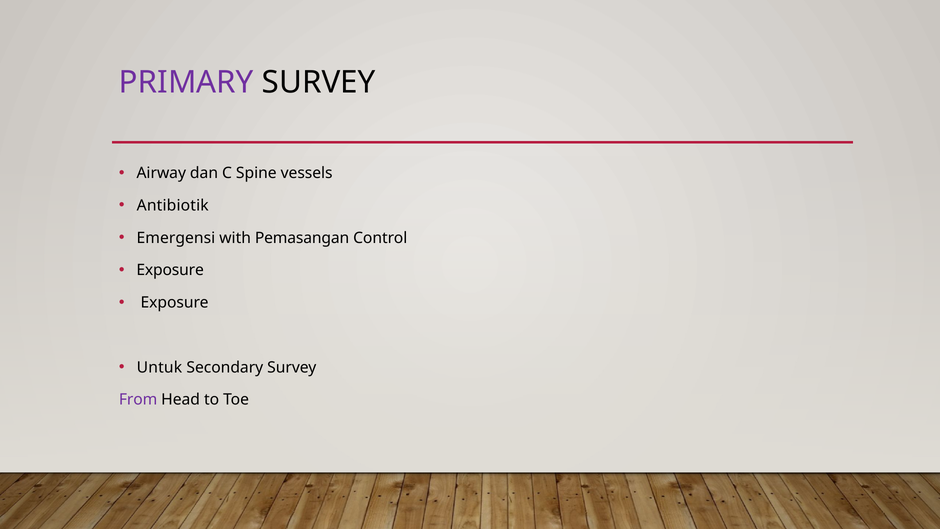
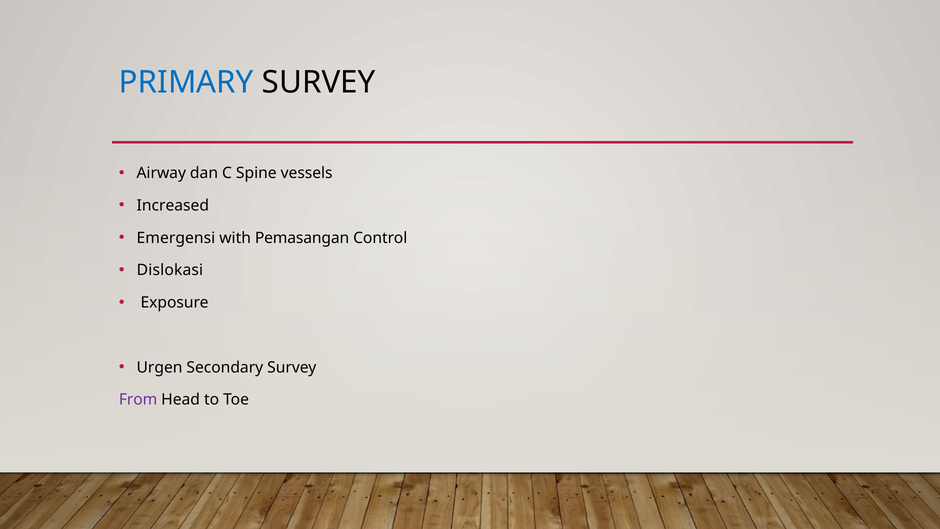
PRIMARY colour: purple -> blue (186, 82)
Antibiotik: Antibiotik -> Increased (173, 205)
Exposure: Exposure -> Dislokasi (170, 270)
Untuk: Untuk -> Urgen (160, 367)
